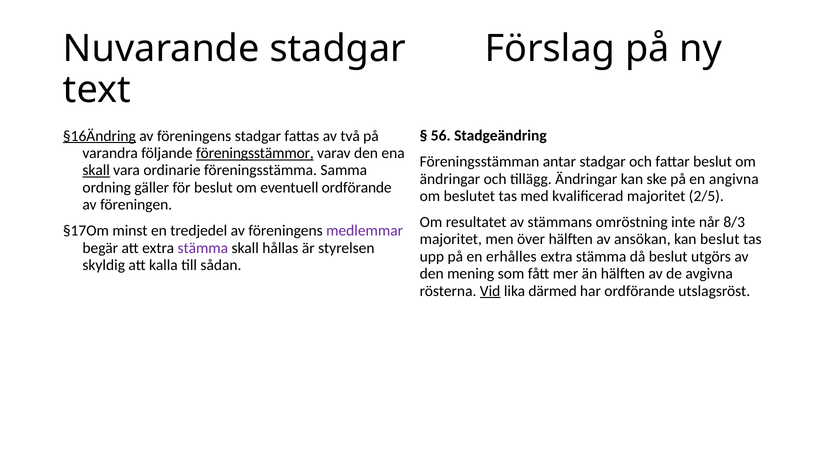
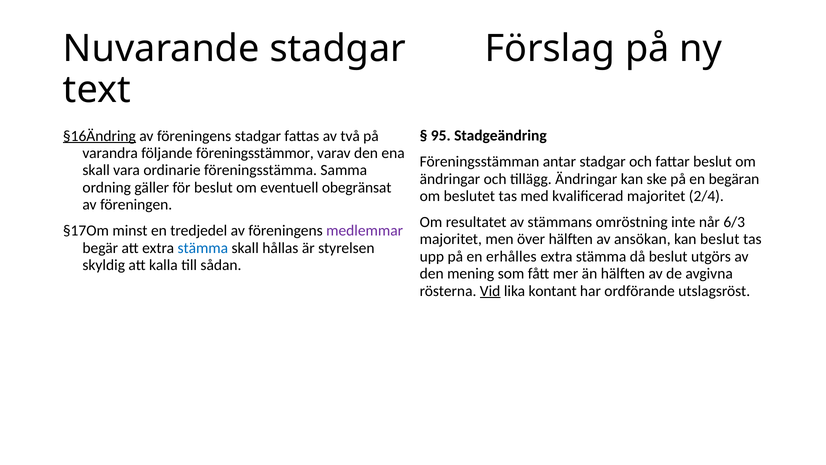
56: 56 -> 95 (441, 136)
föreningsstämmor underline: present -> none (255, 153)
skall underline: present -> none (96, 170)
angivna: angivna -> begäran (734, 179)
eventuell ordförande: ordförande -> obegränsat (357, 187)
2/5: 2/5 -> 2/4 (706, 196)
8/3: 8/3 -> 6/3 (734, 222)
stämma colour: purple -> blue (203, 248)
därmed: därmed -> kontant (553, 291)
